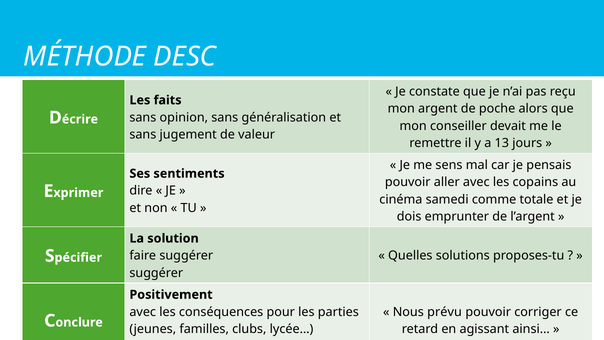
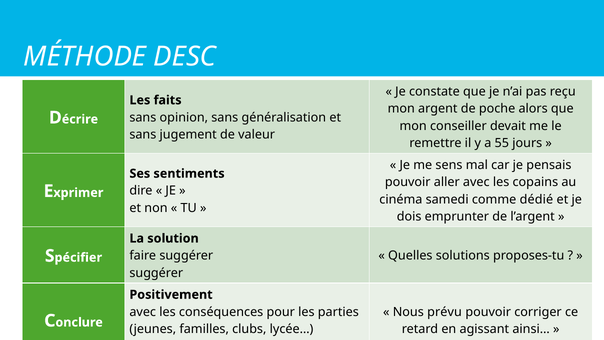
13: 13 -> 55 (502, 143)
totale: totale -> dédié (536, 199)
